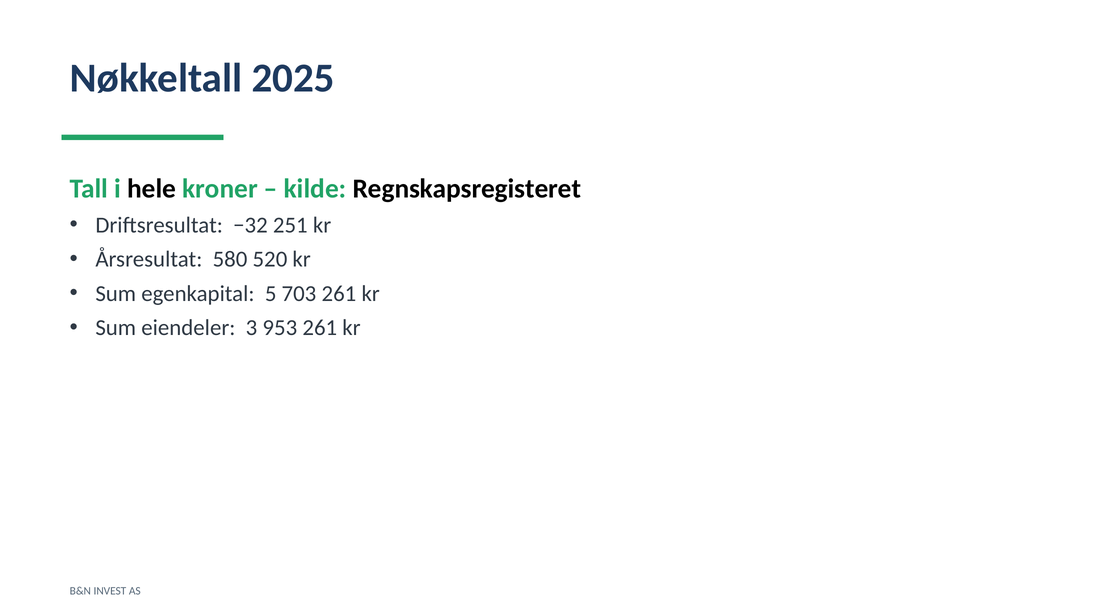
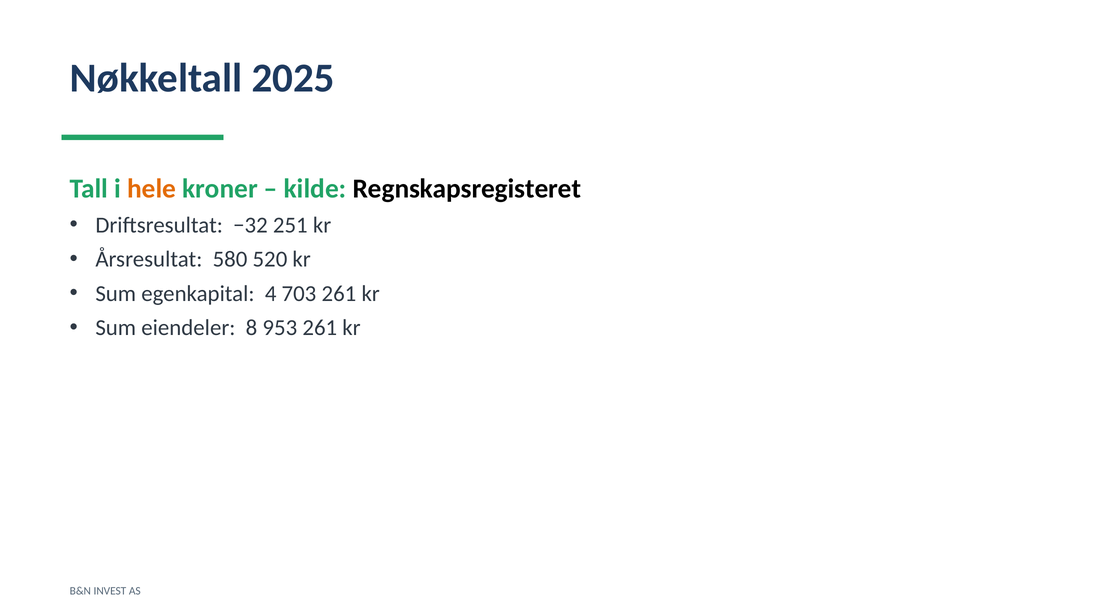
hele colour: black -> orange (152, 189)
5: 5 -> 4 (271, 294)
3: 3 -> 8 (252, 328)
